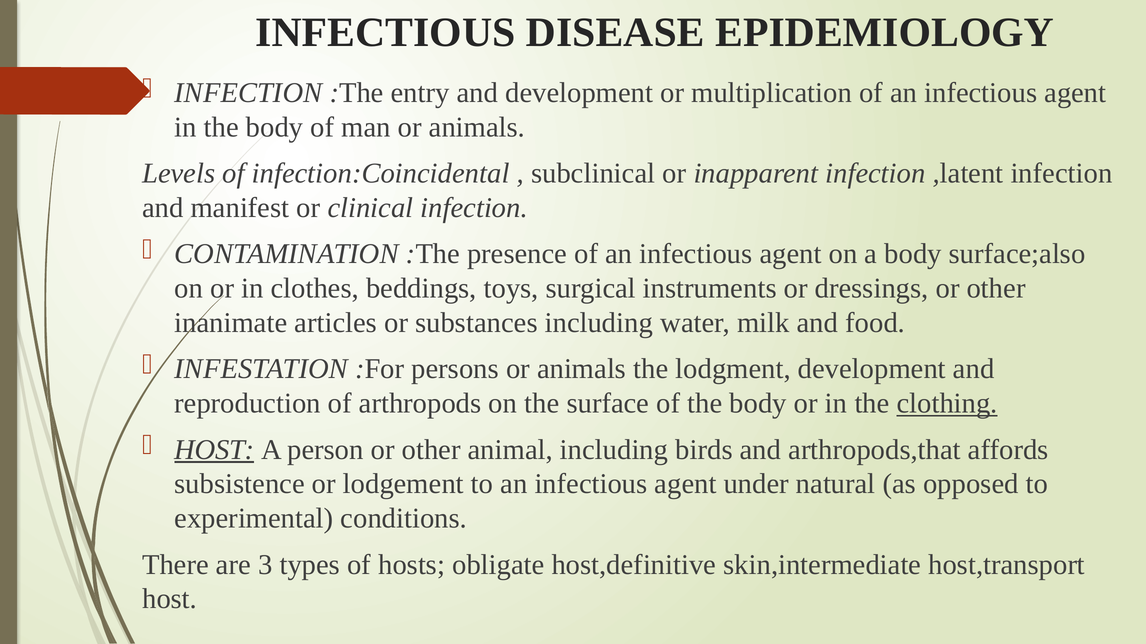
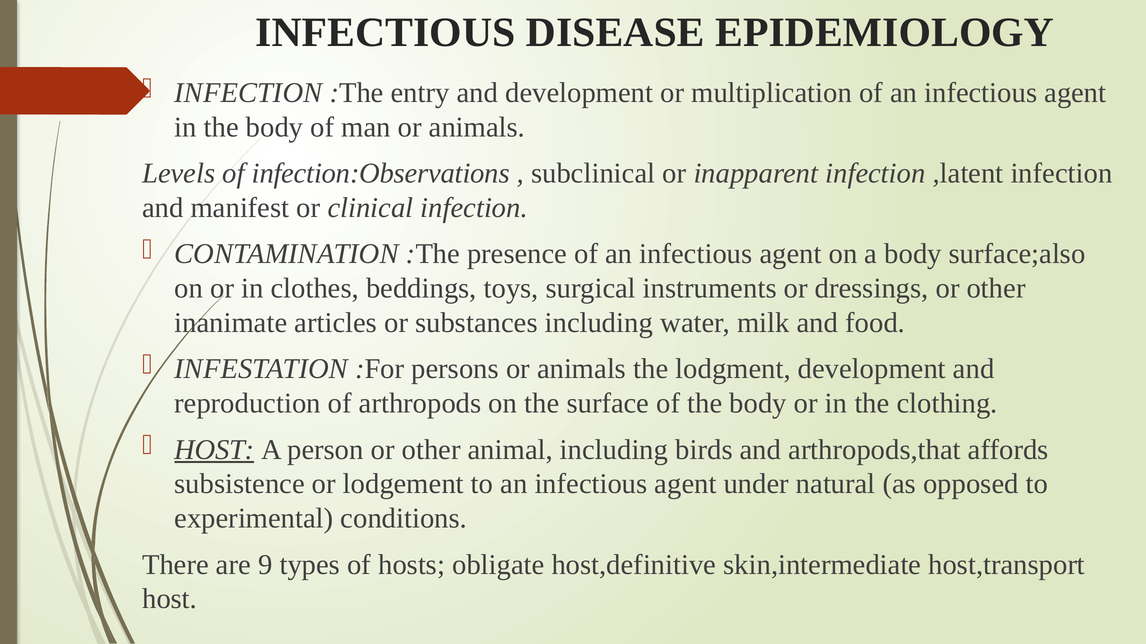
infection:Coincidental: infection:Coincidental -> infection:Observations (381, 174)
clothing underline: present -> none (947, 404)
3: 3 -> 9 (265, 565)
